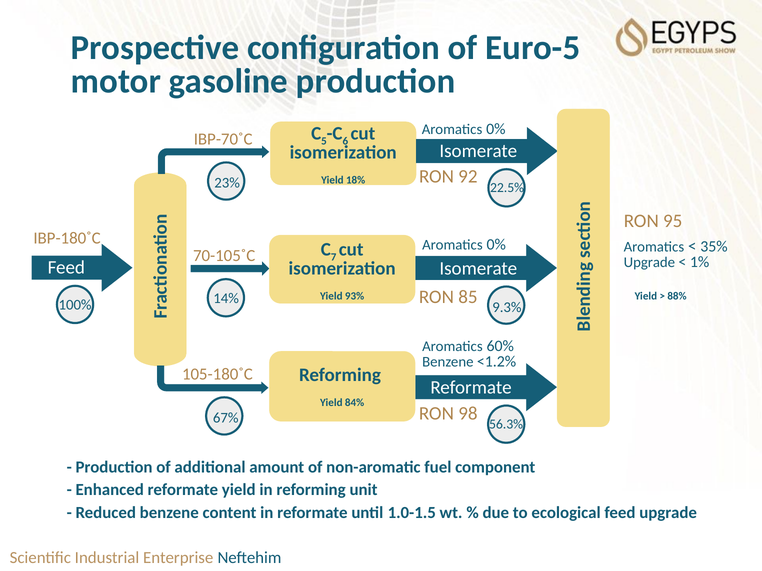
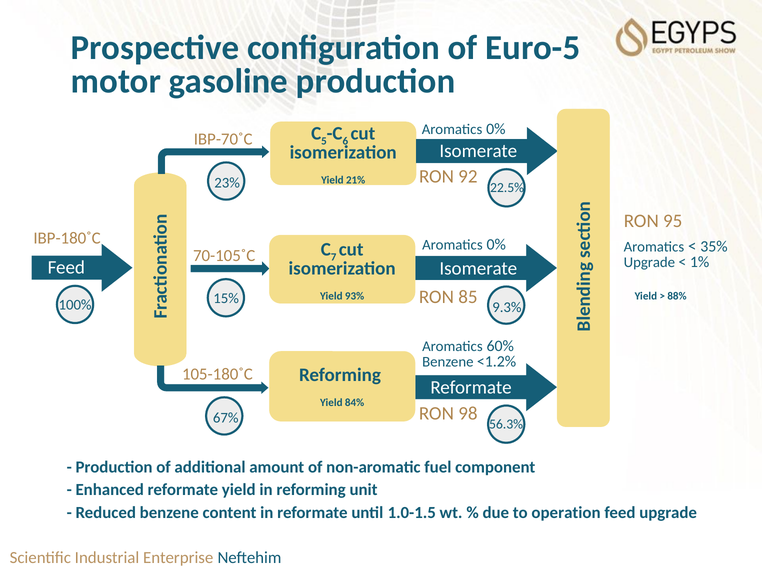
18%: 18% -> 21% (356, 180)
14%: 14% -> 15% (226, 299)
ecological: ecological -> operation (566, 513)
